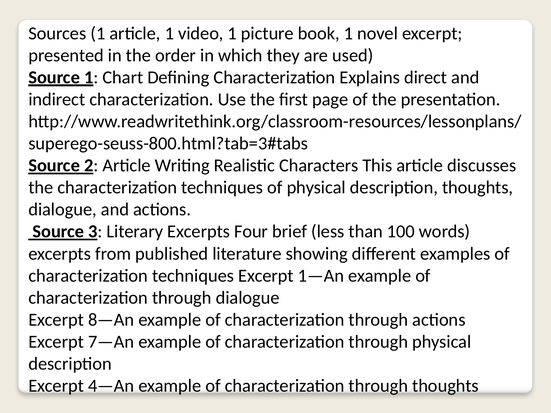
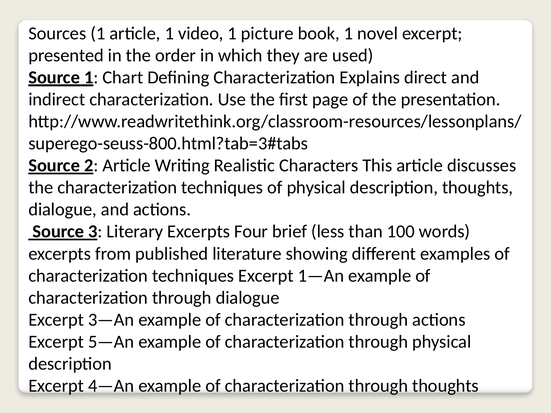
8—An: 8—An -> 3—An (111, 320)
7—An: 7—An -> 5—An (111, 342)
